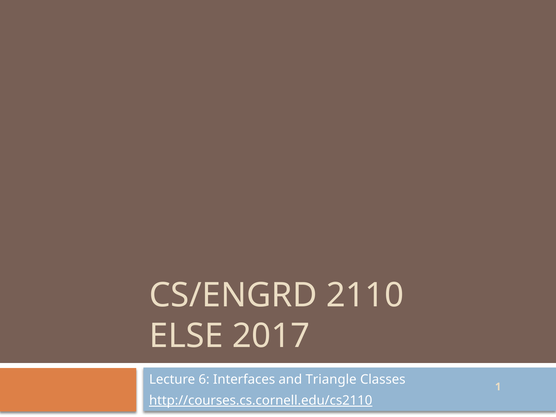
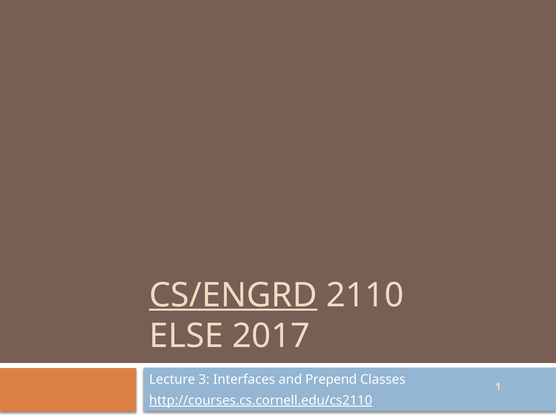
CS/ENGRD underline: none -> present (233, 295)
6: 6 -> 3 (204, 379)
Triangle: Triangle -> Prepend (331, 379)
